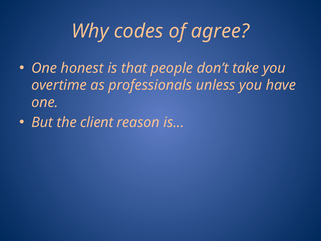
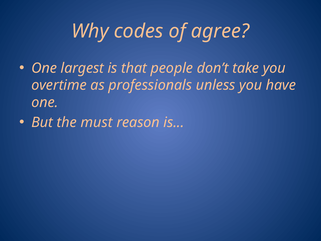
honest: honest -> largest (82, 68)
client: client -> must (97, 122)
